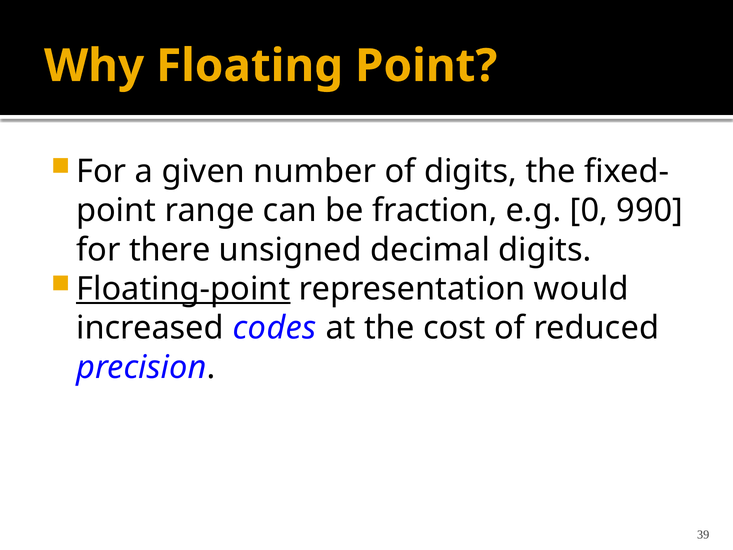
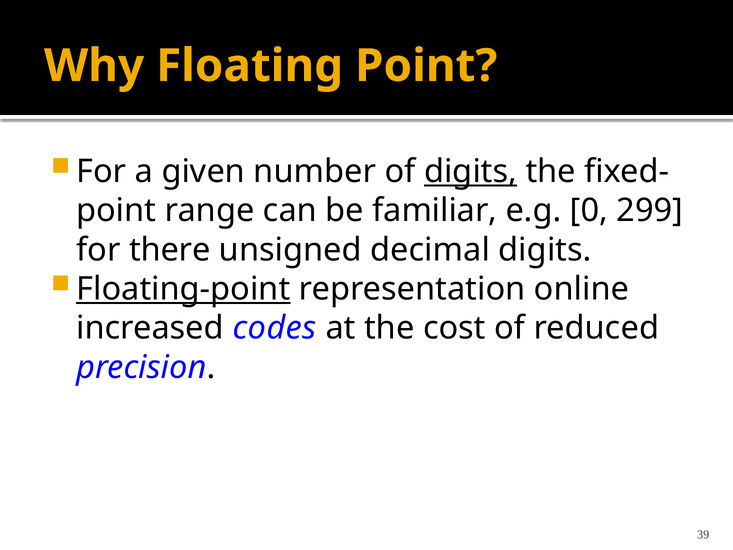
digits underline: none -> present (471, 171)
fraction: fraction -> familiar (435, 211)
990: 990 -> 299 (650, 211)
would: would -> online (582, 289)
